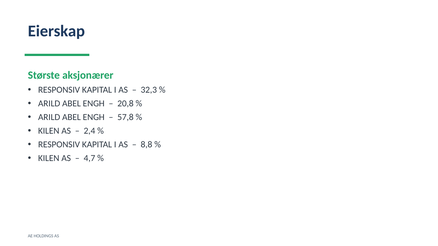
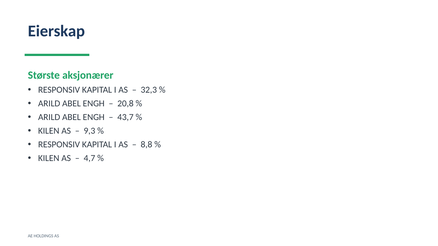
57,8: 57,8 -> 43,7 (125, 117)
2,4: 2,4 -> 9,3 (89, 131)
